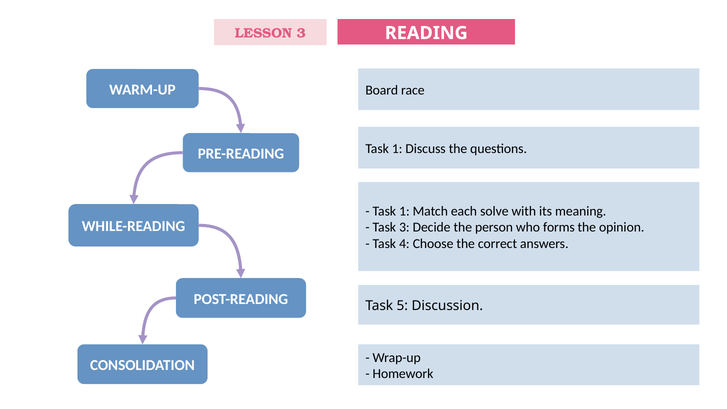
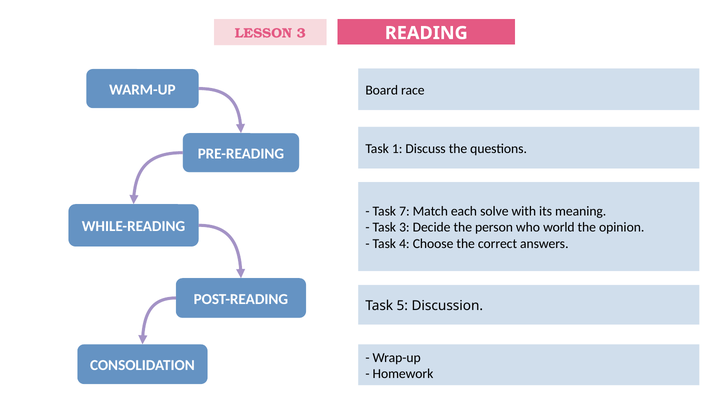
1: 1 -> 7 (404, 211)
forms: forms -> world (559, 227)
